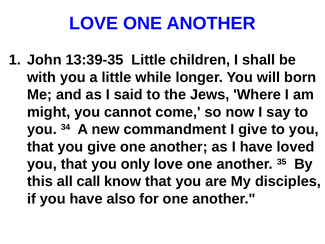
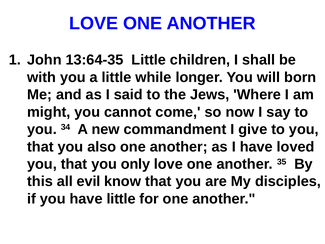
13:39-35: 13:39-35 -> 13:64-35 (95, 60)
you give: give -> also (102, 147)
call: call -> evil (89, 181)
have also: also -> little (121, 199)
